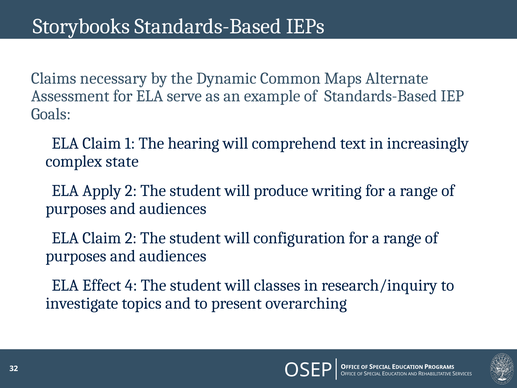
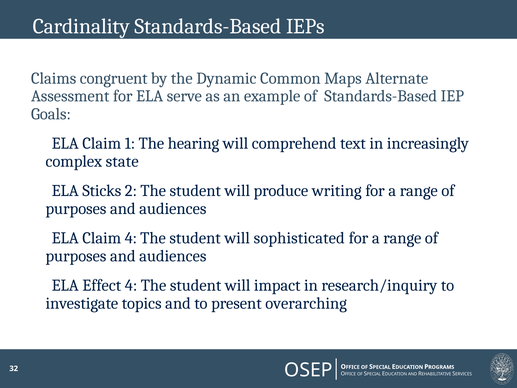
Storybooks: Storybooks -> Cardinality (81, 26)
necessary: necessary -> congruent (114, 78)
Apply: Apply -> Sticks (102, 191)
Claim 2: 2 -> 4 (131, 238)
configuration: configuration -> sophisticated (299, 238)
classes: classes -> impact (277, 285)
